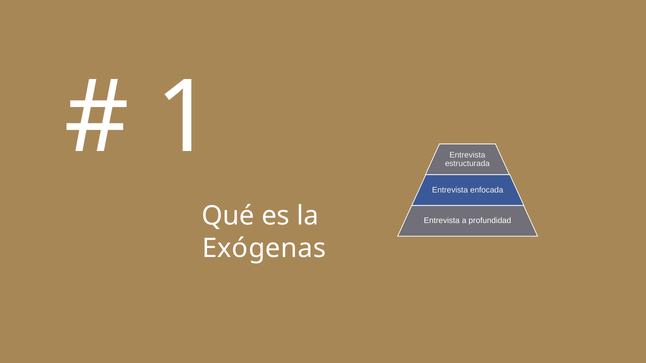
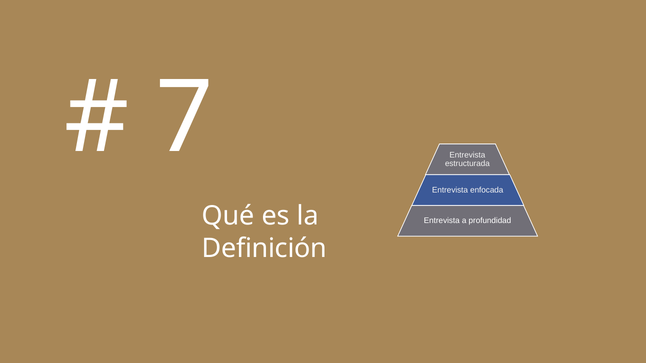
1: 1 -> 7 (184, 118)
Exógenas: Exógenas -> Definición (264, 249)
